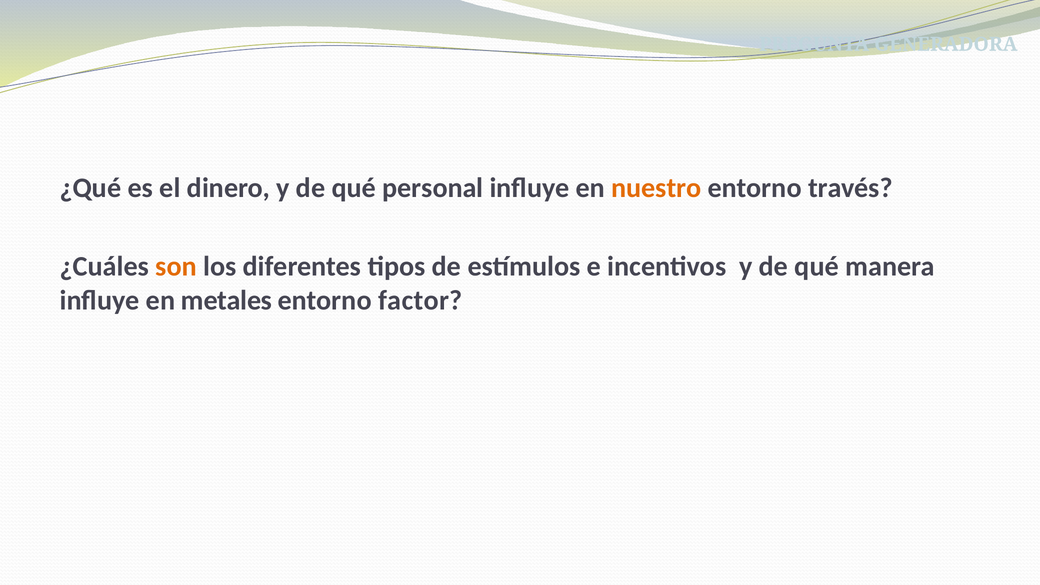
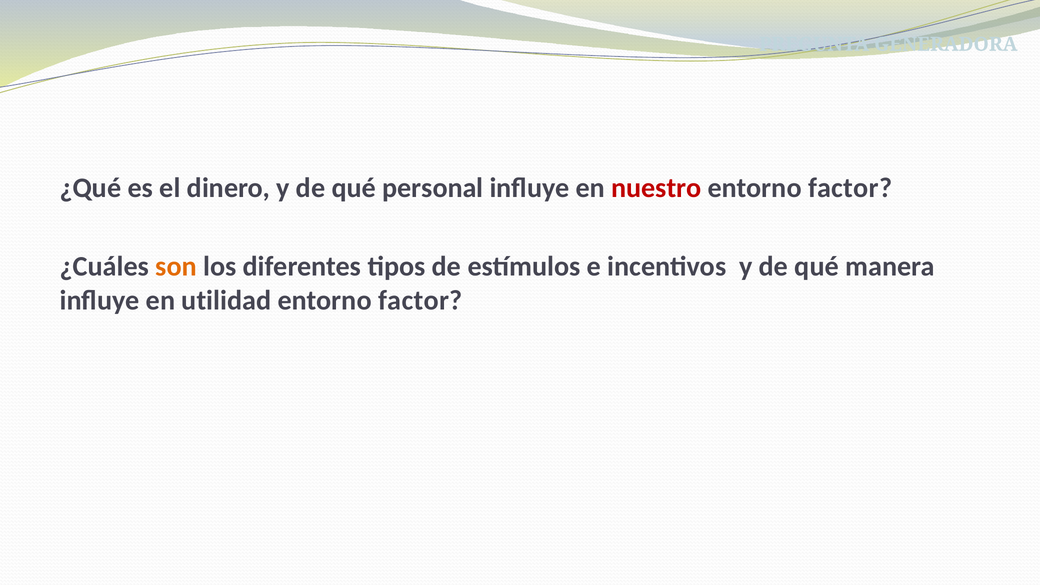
nuestro colour: orange -> red (656, 188)
través: través -> factor (850, 188)
metales: metales -> utilidad (226, 300)
